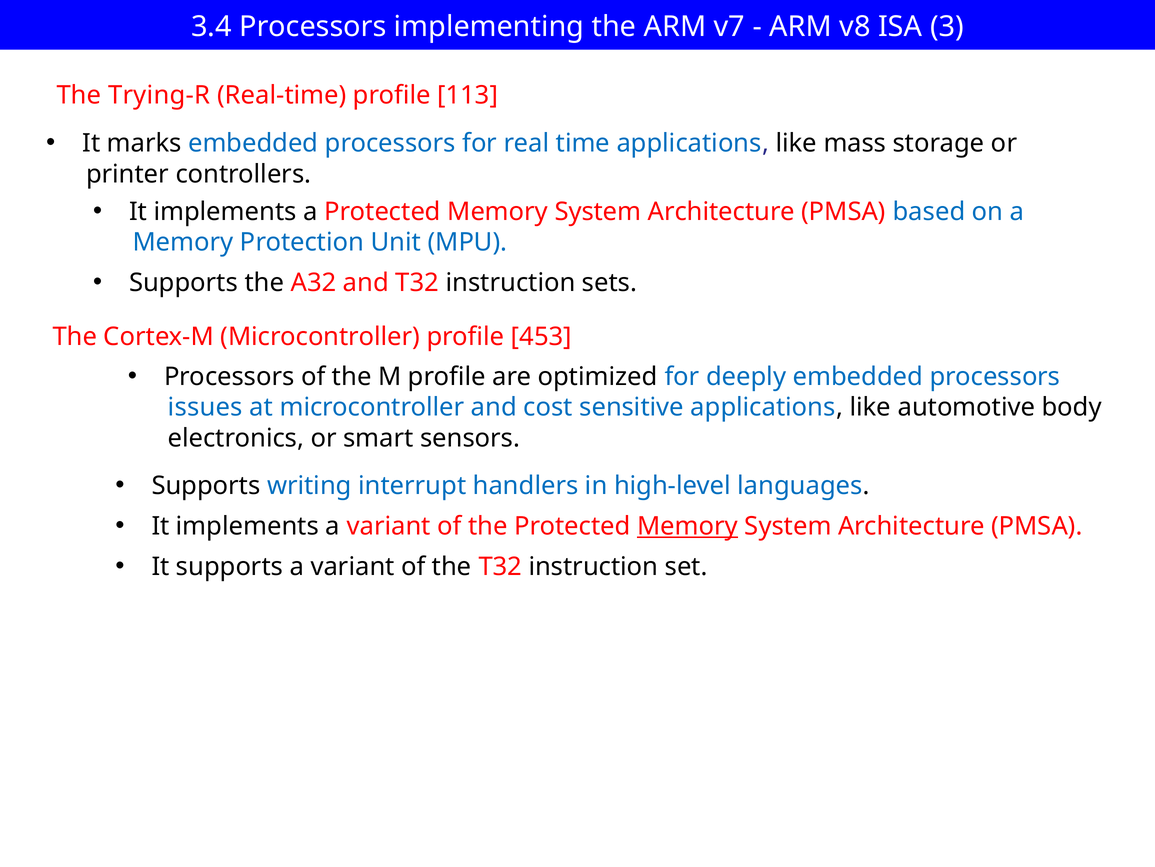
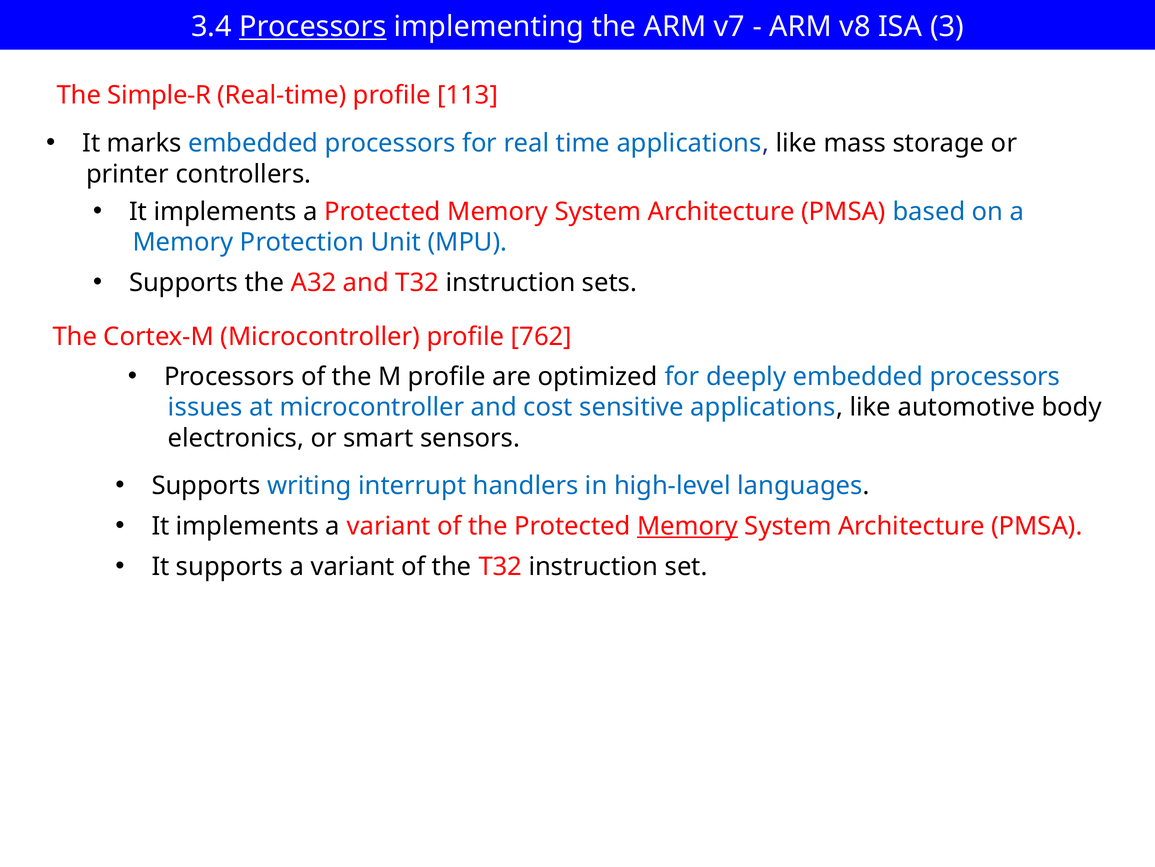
Processors underline: none -> present (313, 27)
Trying-R: Trying-R -> Simple-R (159, 95)
453: 453 -> 762 (541, 337)
